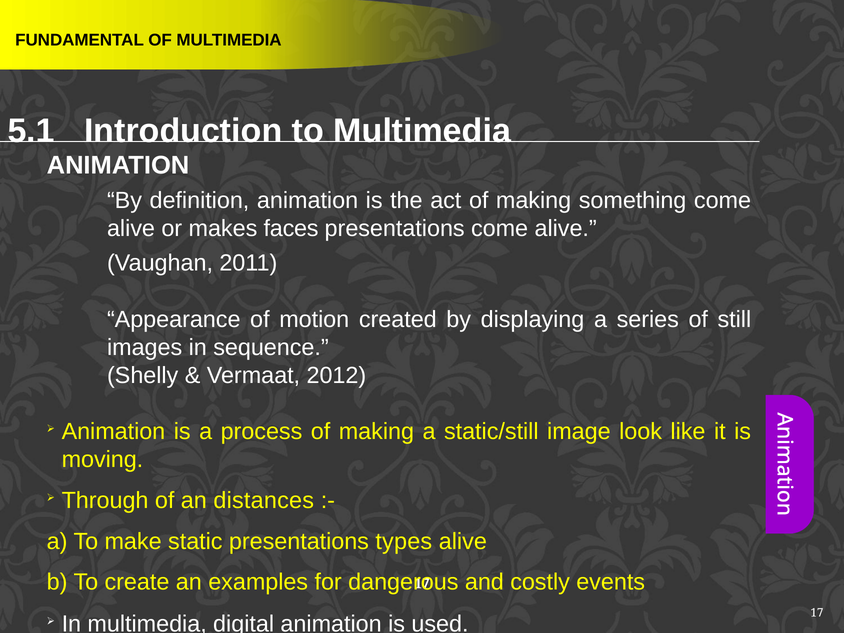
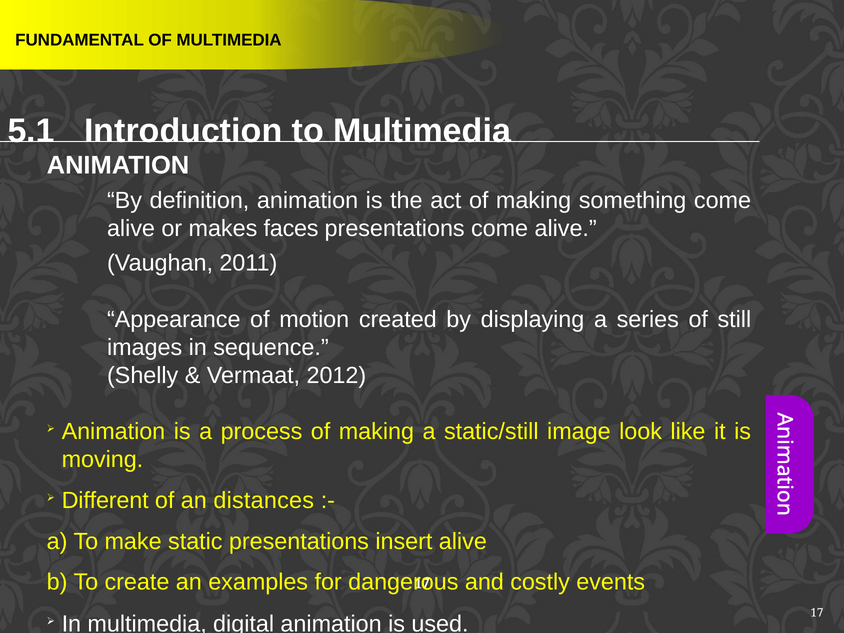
Through: Through -> Different (105, 500)
types: types -> insert (404, 541)
